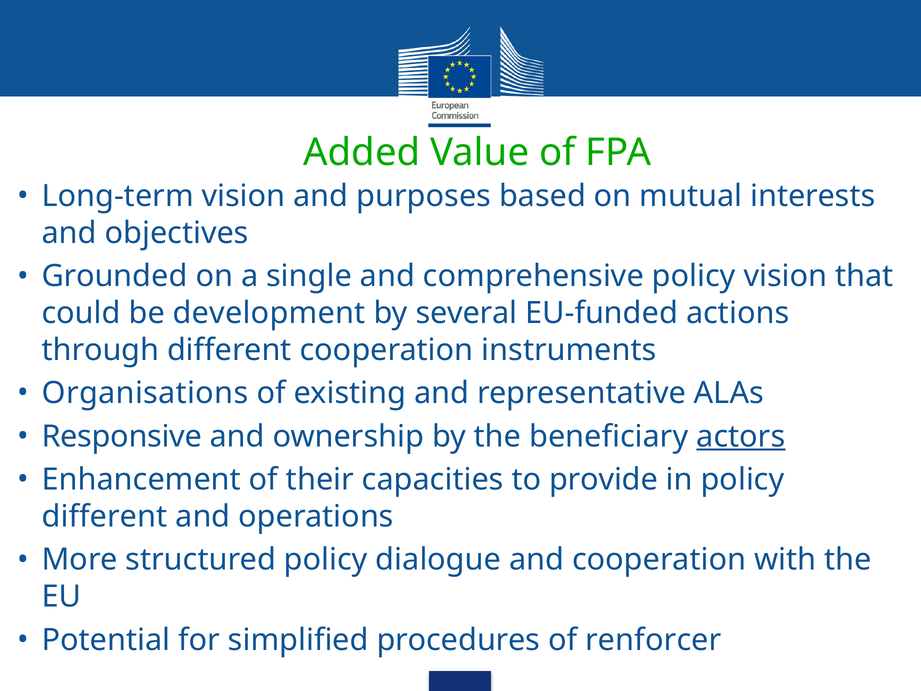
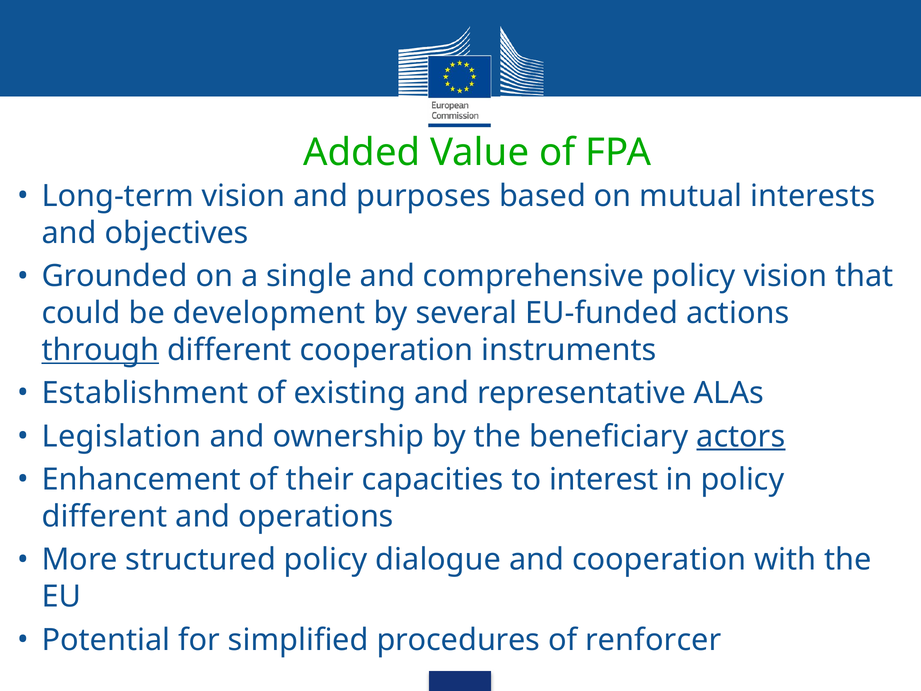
through underline: none -> present (100, 350)
Organisations: Organisations -> Establishment (145, 393)
Responsive: Responsive -> Legislation (121, 436)
provide: provide -> interest (604, 480)
